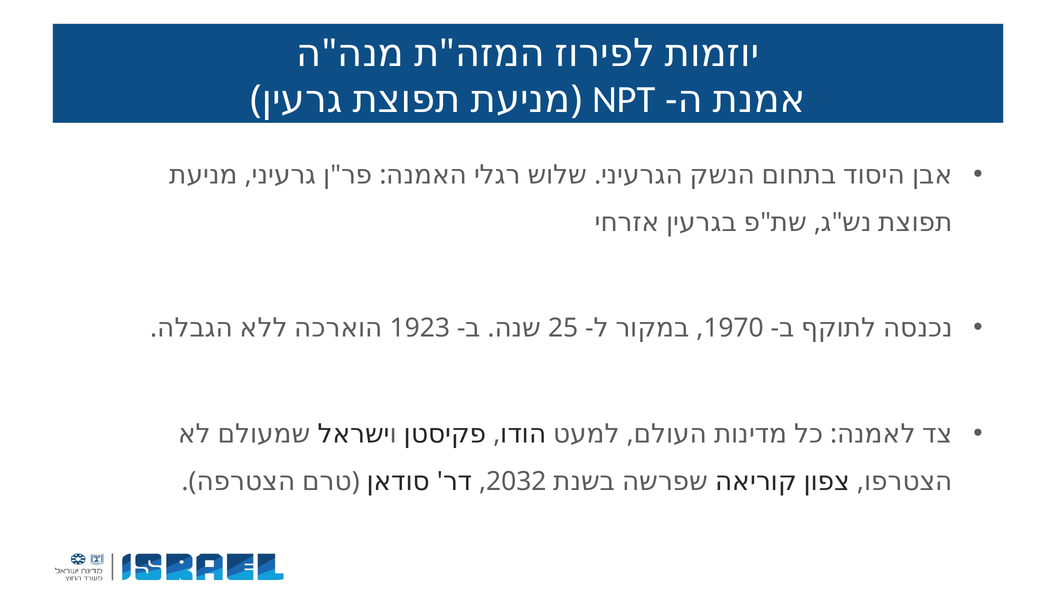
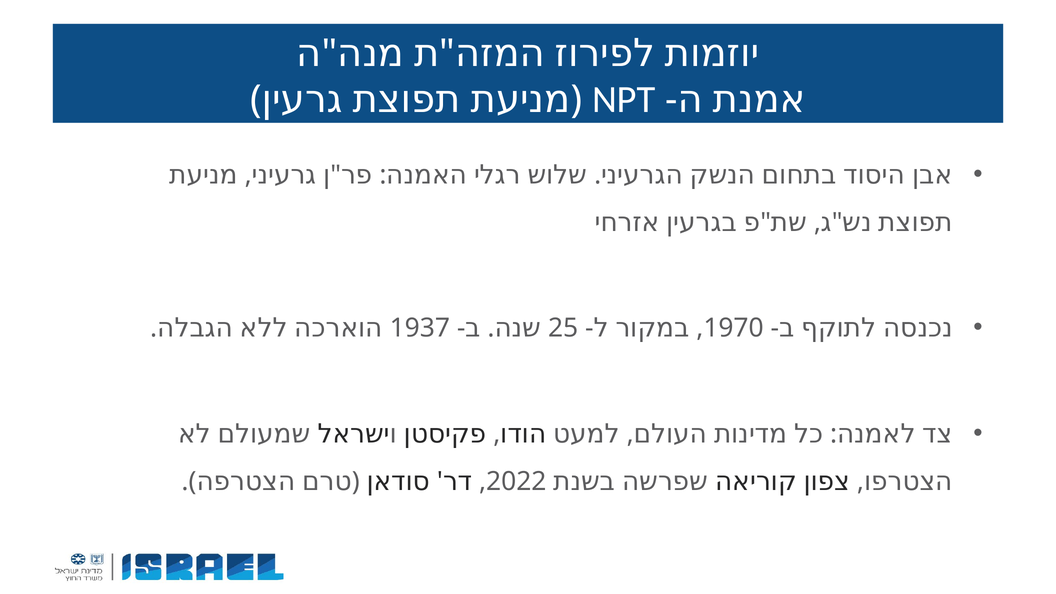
1923: 1923 -> 1937 (420, 328)
2032: 2032 -> 2022 (516, 481)
